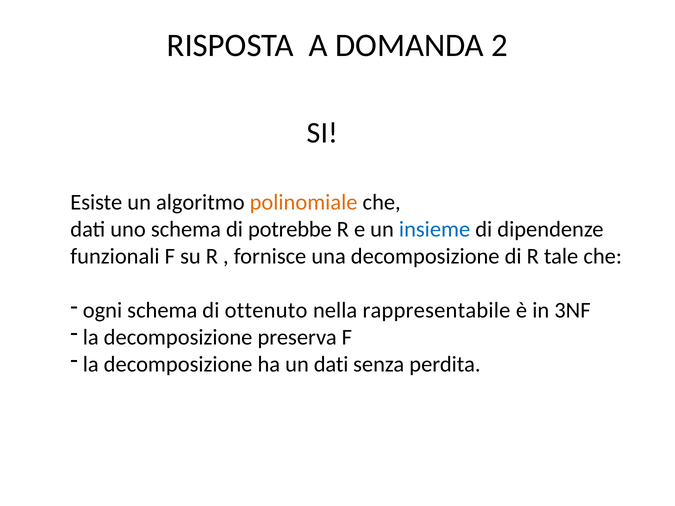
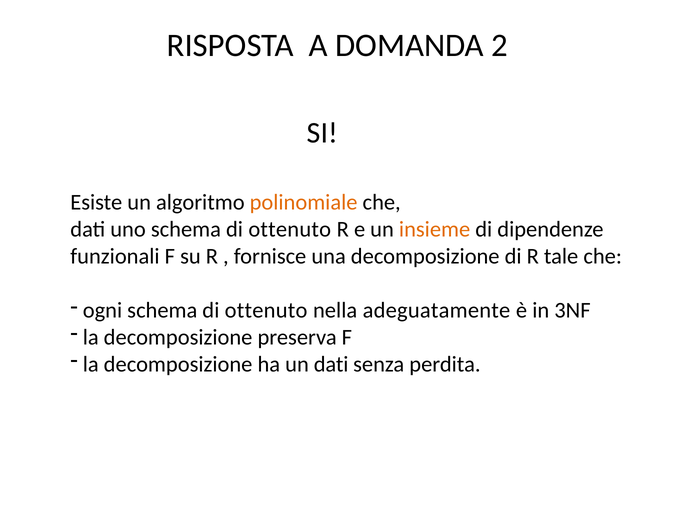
uno schema di potrebbe: potrebbe -> ottenuto (290, 229)
insieme colour: blue -> orange (435, 229)
rappresentabile: rappresentabile -> adeguatamente (436, 310)
